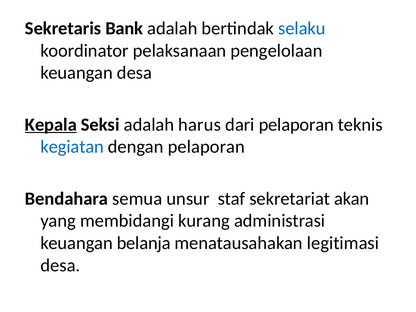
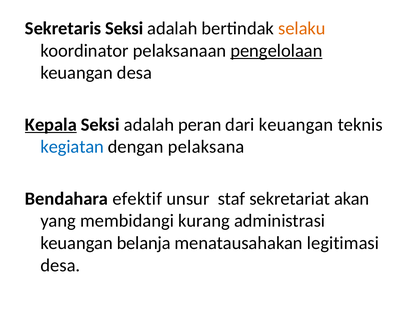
Sekretaris Bank: Bank -> Seksi (124, 28)
selaku colour: blue -> orange (302, 28)
pengelolaan underline: none -> present (276, 51)
harus: harus -> peran (200, 125)
dari pelaporan: pelaporan -> keuangan (296, 125)
dengan pelaporan: pelaporan -> pelaksana (206, 147)
semua: semua -> efektif (137, 199)
